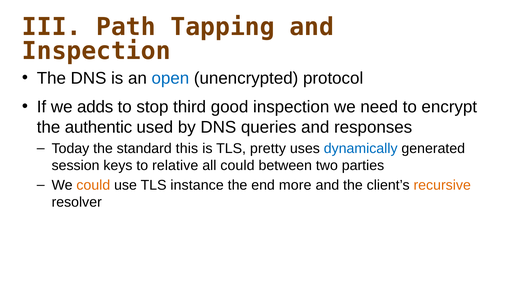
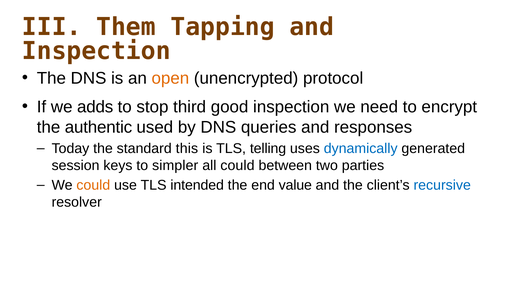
Path: Path -> Them (126, 27)
open colour: blue -> orange (170, 78)
pretty: pretty -> telling (268, 148)
relative: relative -> simpler (175, 165)
instance: instance -> intended (197, 185)
more: more -> value (295, 185)
recursive colour: orange -> blue (442, 185)
